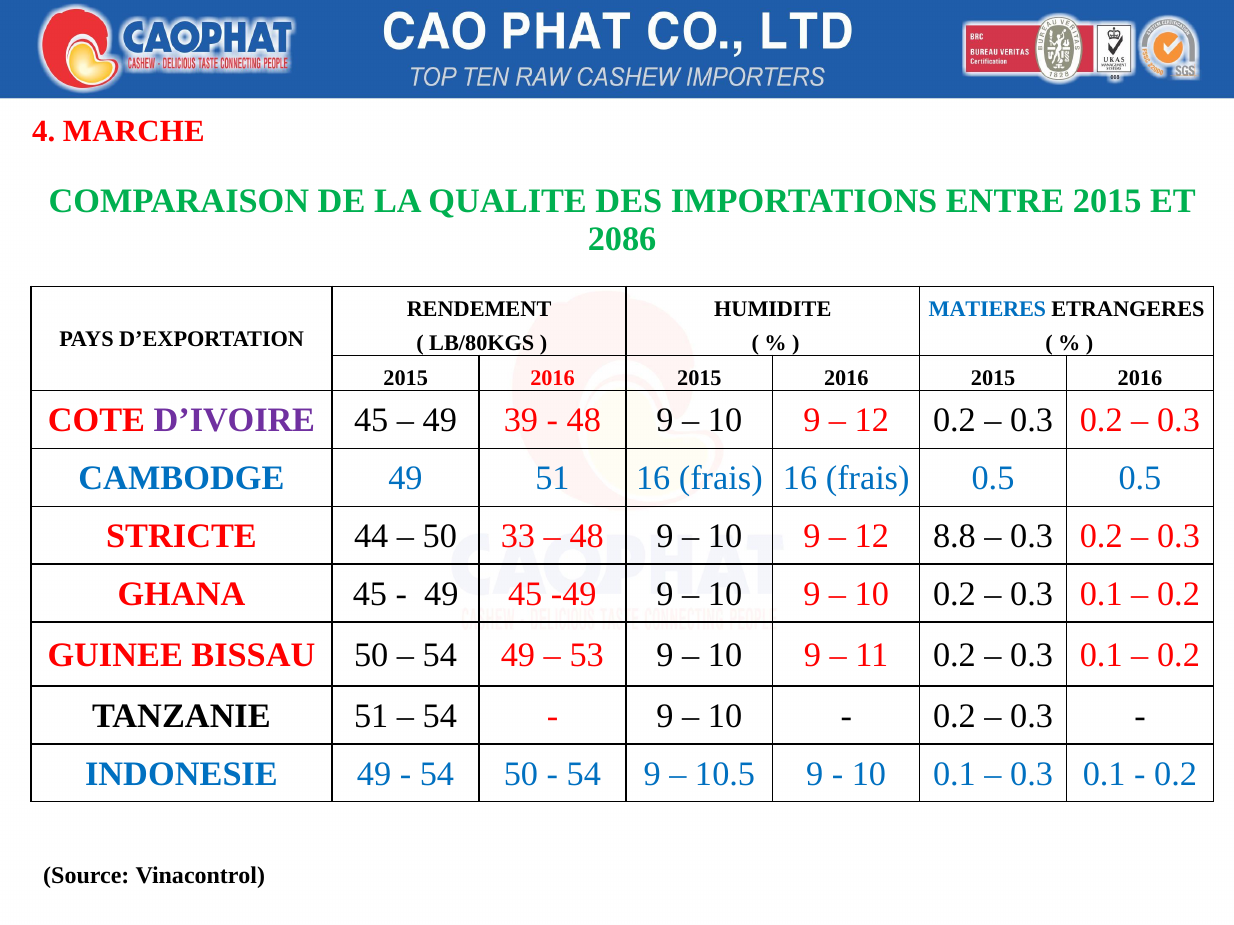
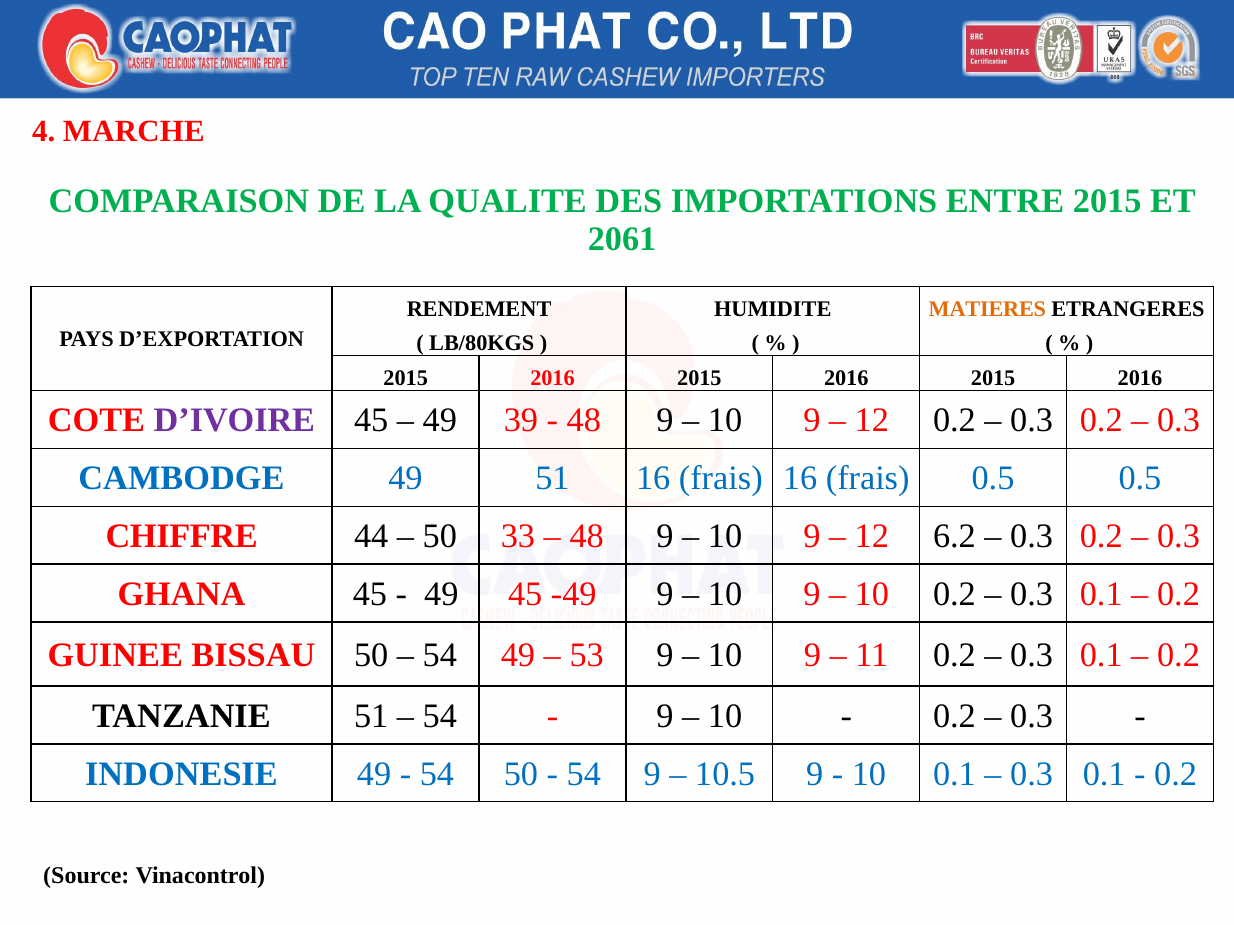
2086: 2086 -> 2061 (622, 240)
MATIERES colour: blue -> orange (987, 309)
STRICTE: STRICTE -> CHIFFRE (182, 536)
8.8: 8.8 -> 6.2 (954, 536)
